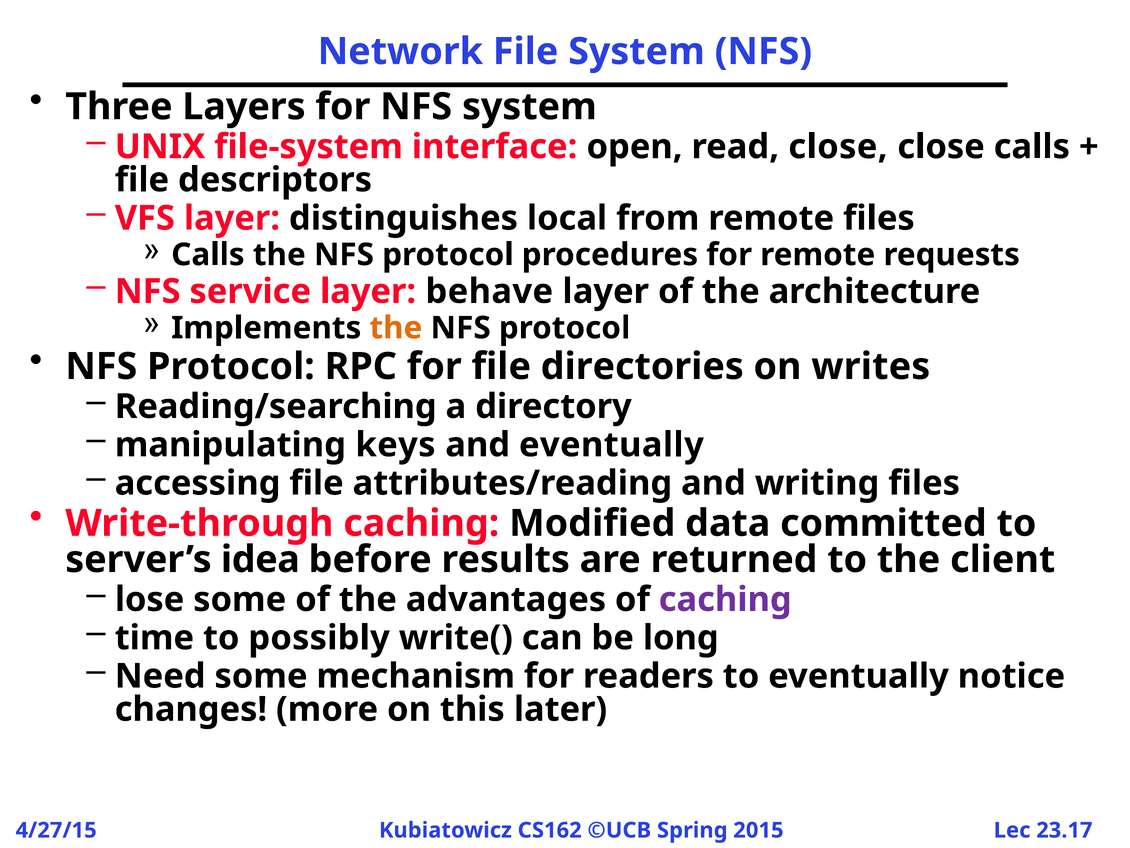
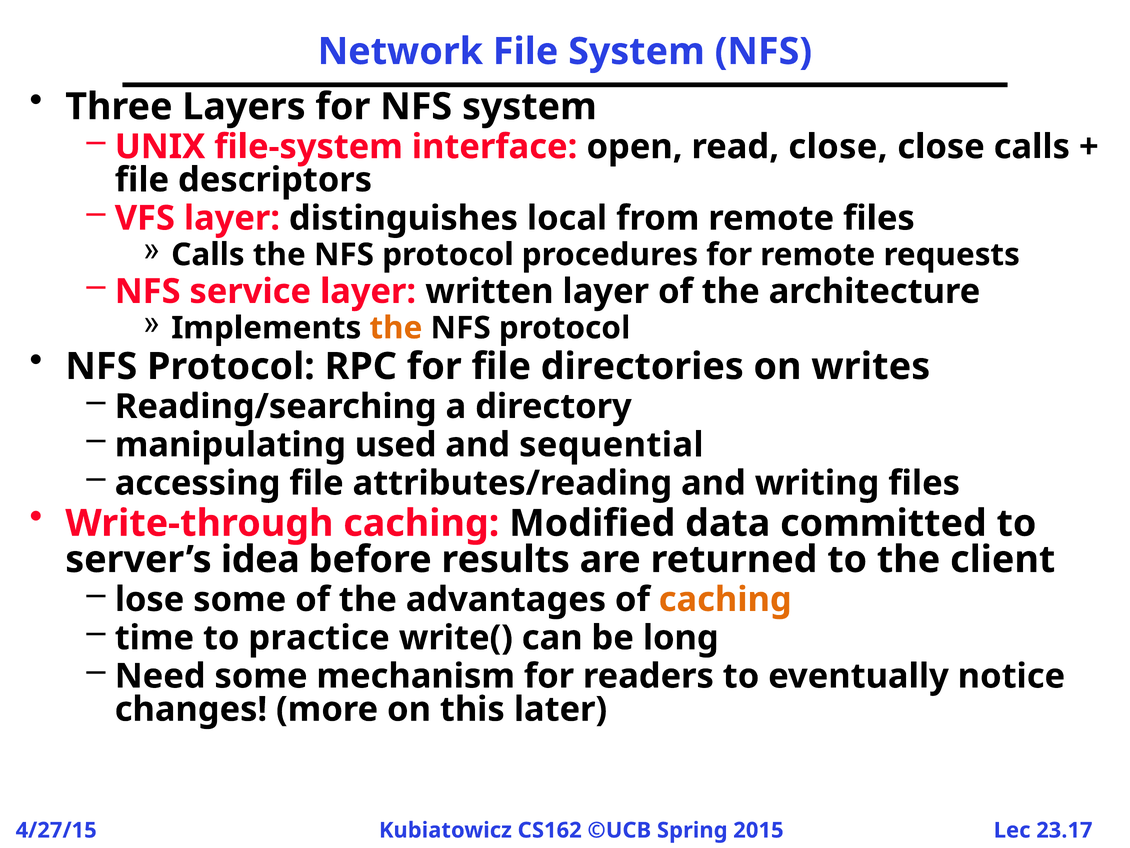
behave: behave -> written (489, 291)
keys: keys -> used (396, 445)
and eventually: eventually -> sequential (611, 445)
caching colour: purple -> orange (725, 599)
possibly: possibly -> practice (319, 638)
